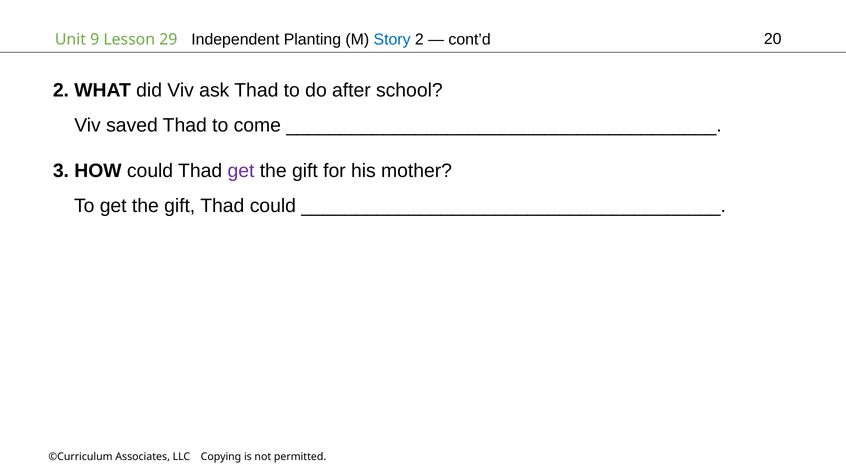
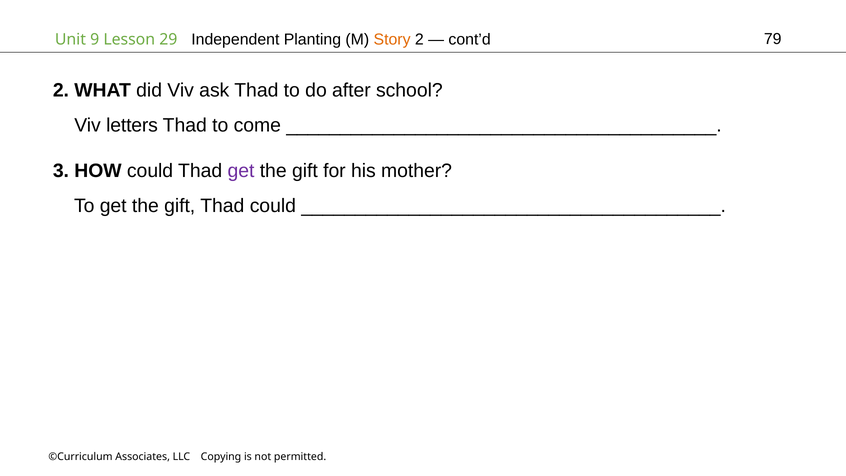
Story colour: blue -> orange (392, 40)
20: 20 -> 79 (773, 39)
saved: saved -> letters (132, 125)
